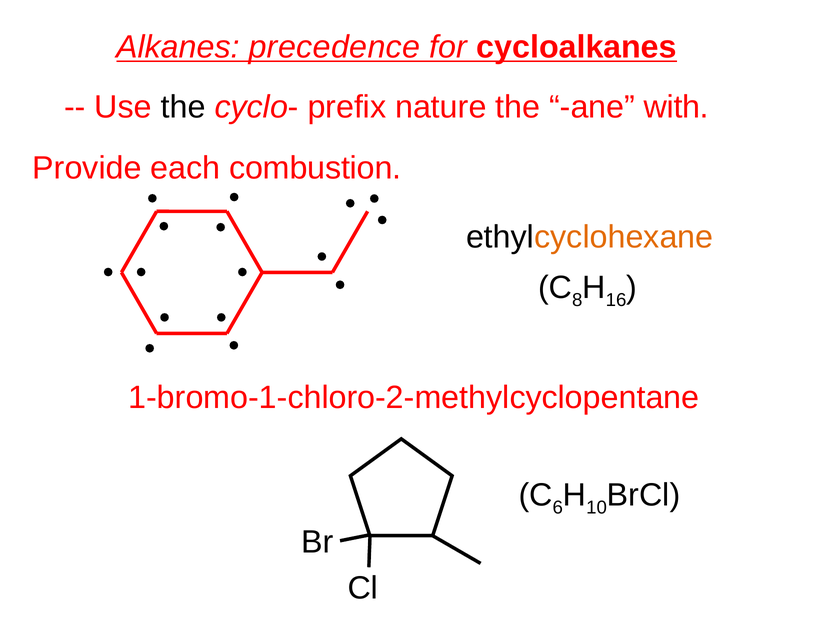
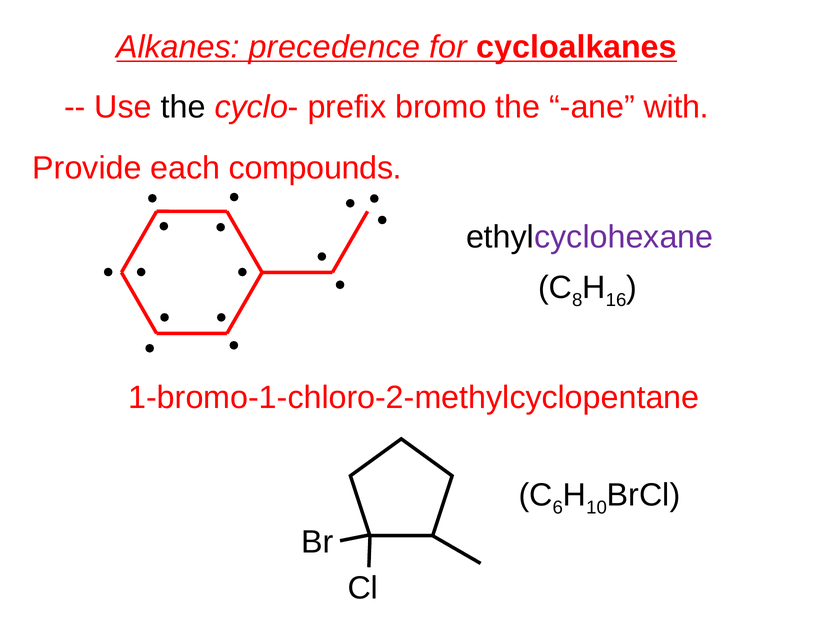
nature: nature -> bromo (441, 107)
combustion: combustion -> compounds (315, 168)
cyclohexane colour: orange -> purple (624, 237)
